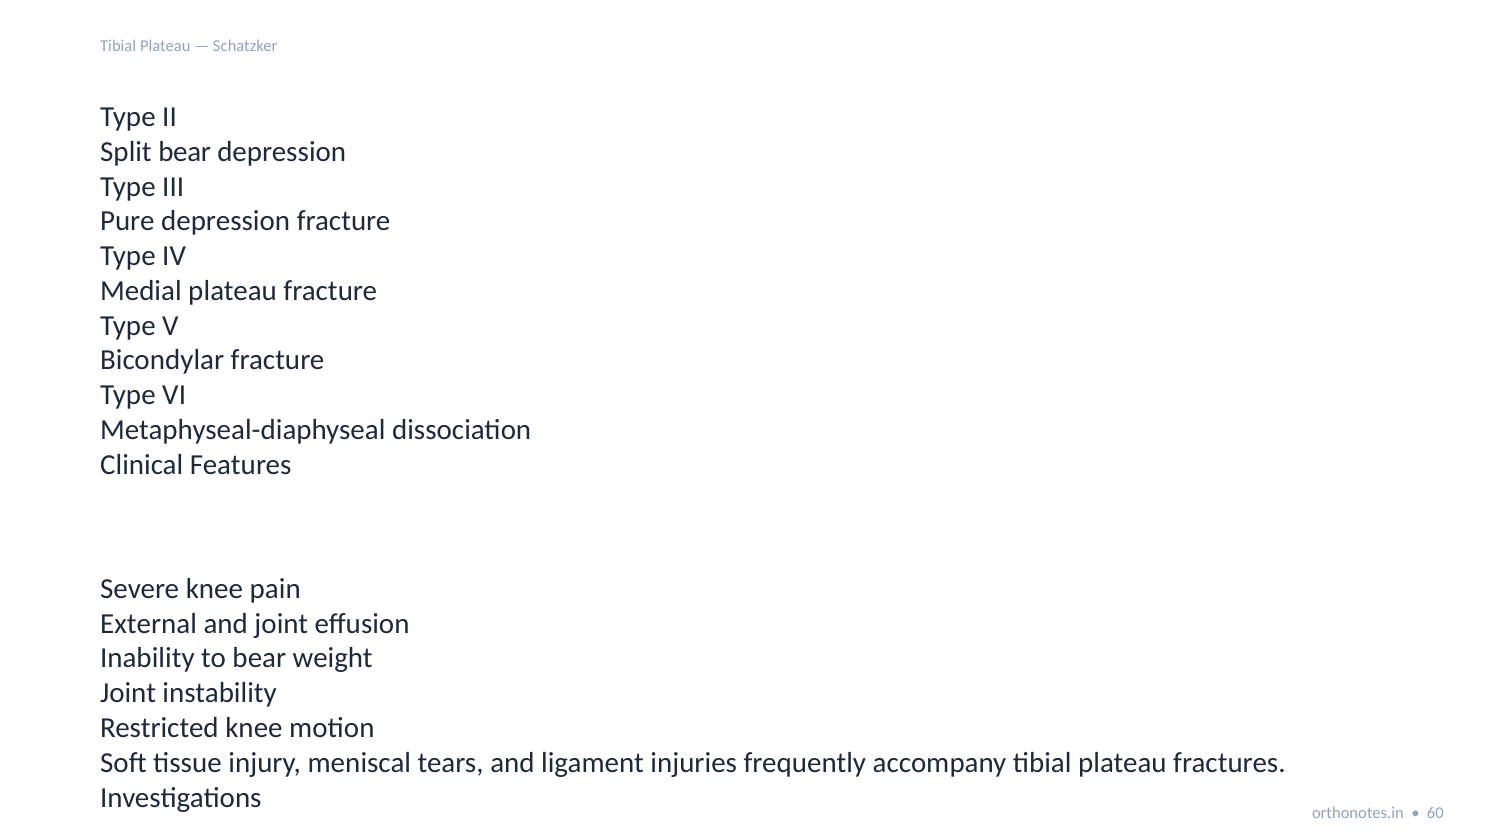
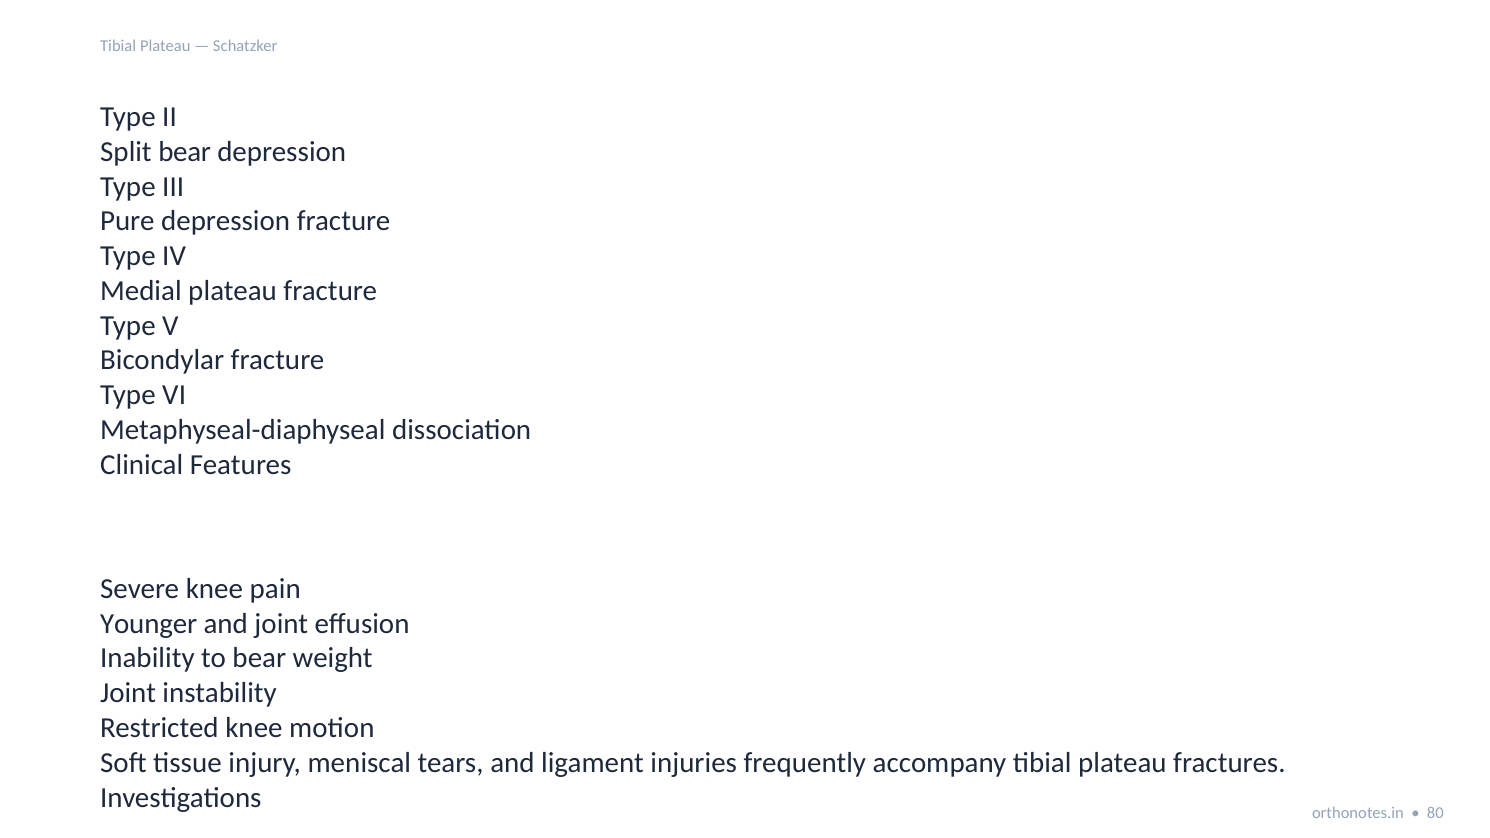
External: External -> Younger (149, 624)
60: 60 -> 80 (1435, 813)
